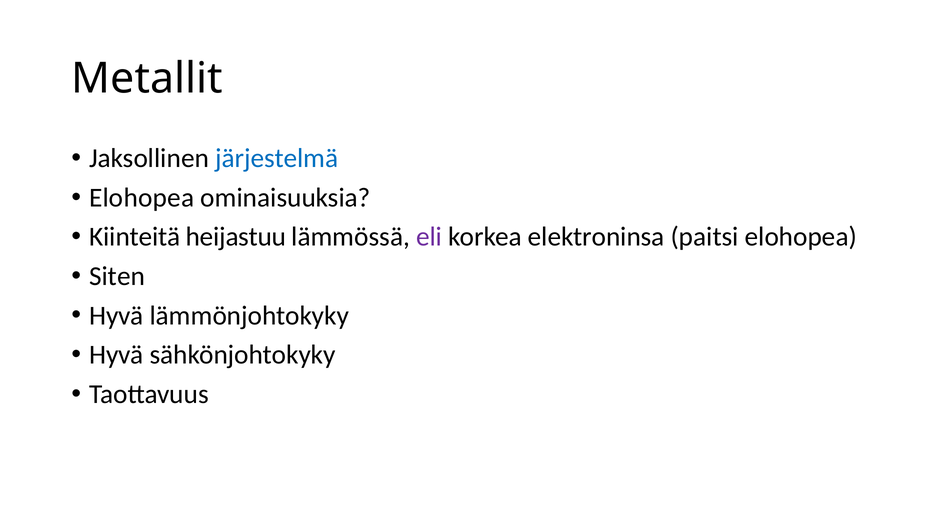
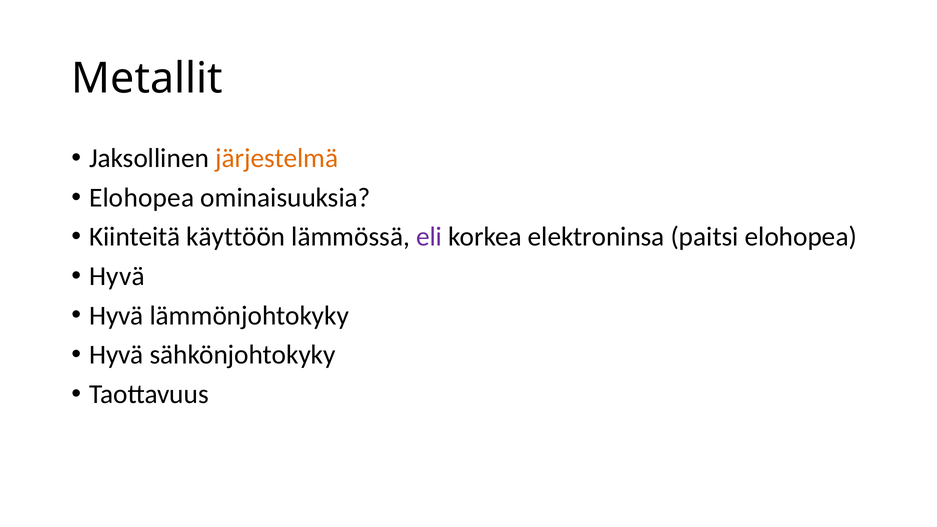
järjestelmä colour: blue -> orange (277, 158)
heijastuu: heijastuu -> käyttöön (236, 237)
Siten: Siten -> Hyvä (117, 276)
